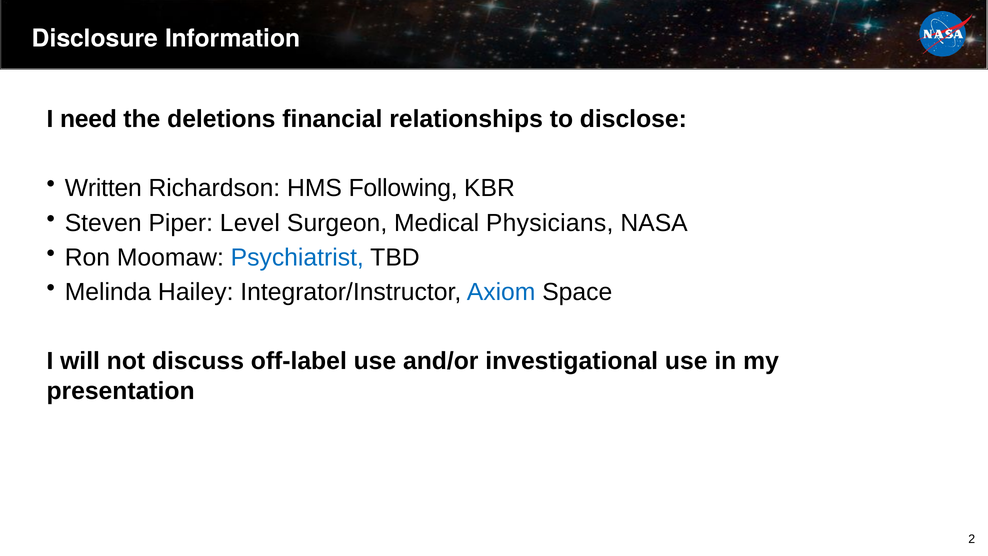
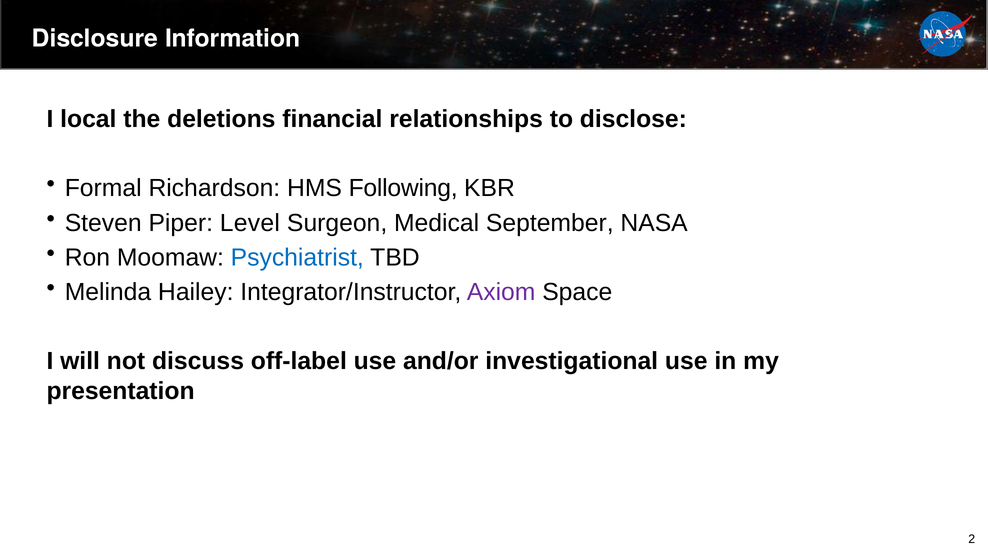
need: need -> local (88, 119)
Written: Written -> Formal (103, 188)
Physicians: Physicians -> September (550, 223)
Axiom colour: blue -> purple (501, 292)
